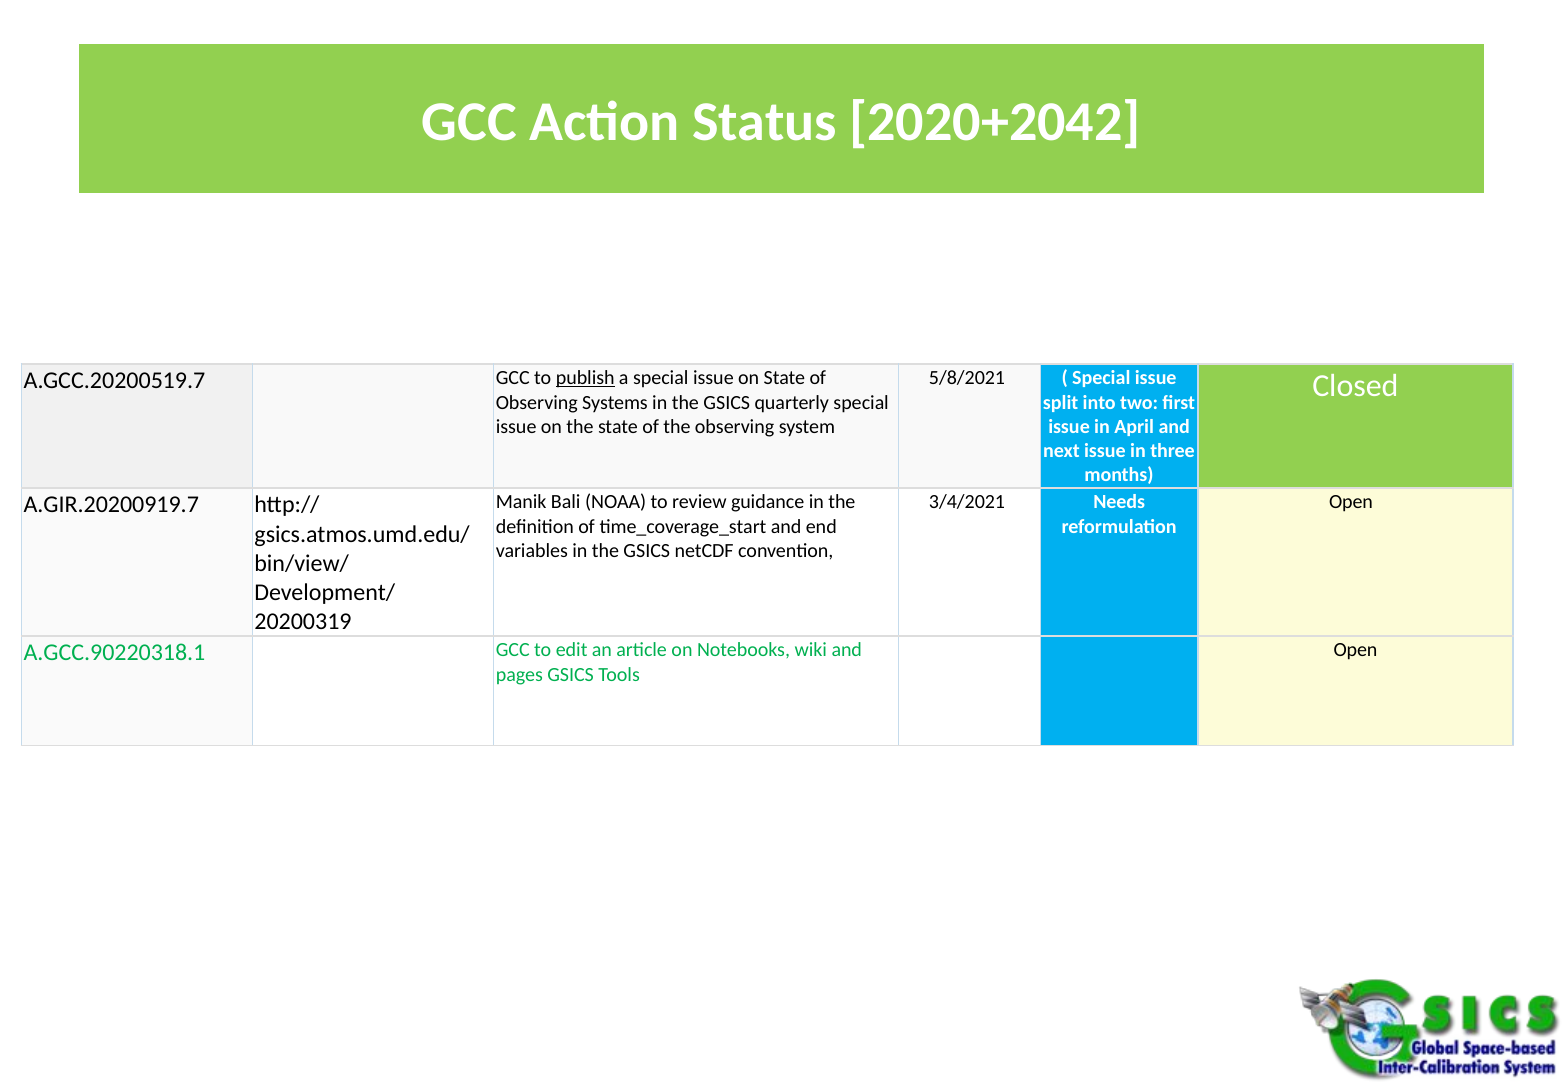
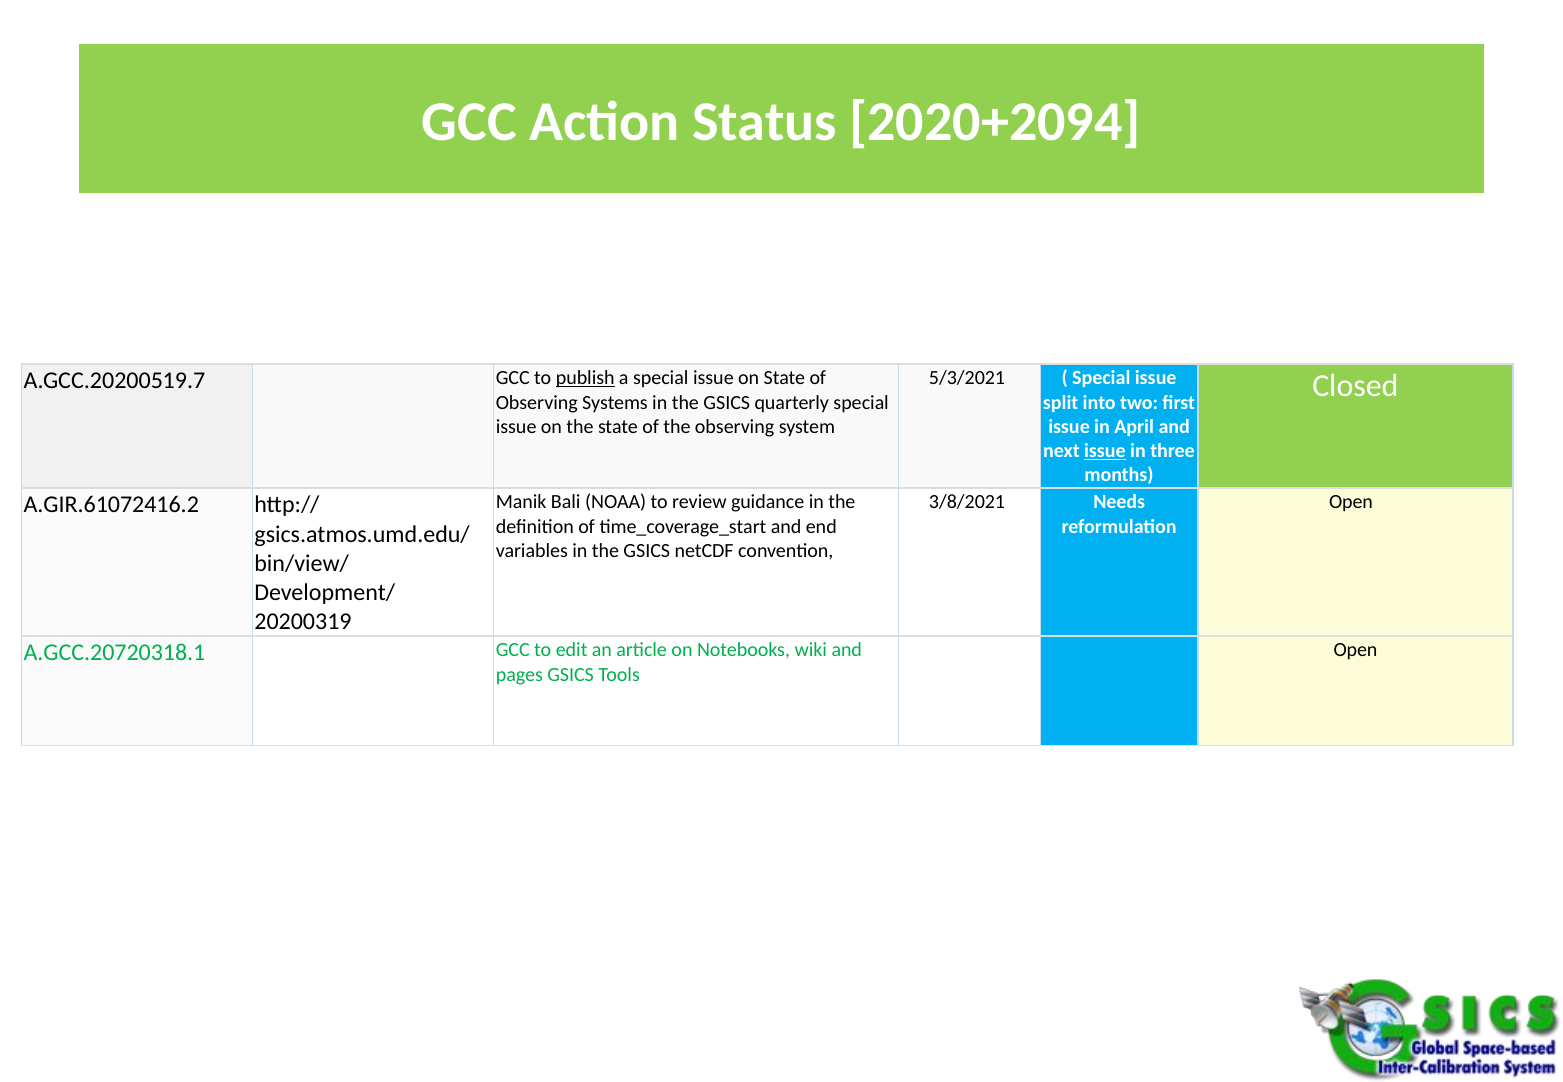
2020+2042: 2020+2042 -> 2020+2094 (995, 122)
5/8/2021: 5/8/2021 -> 5/3/2021 (967, 378)
issue underline: none -> present (1105, 451)
3/4/2021: 3/4/2021 -> 3/8/2021 (967, 502)
A.GIR.20200919.7: A.GIR.20200919.7 -> A.GIR.61072416.2 (111, 505)
A.GCC.90220318.1: A.GCC.90220318.1 -> A.GCC.20720318.1 (114, 653)
